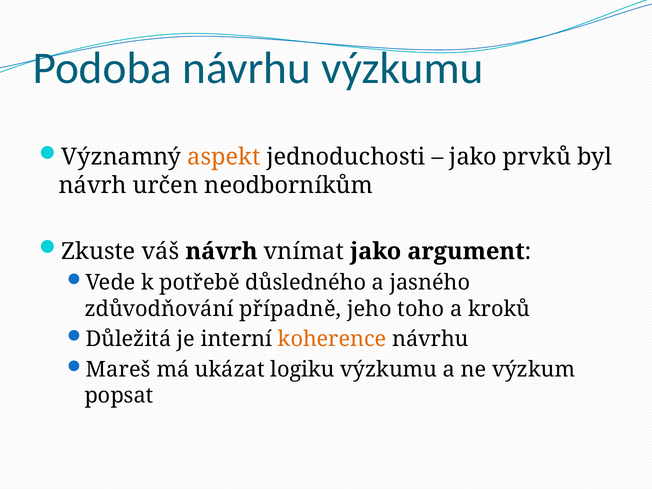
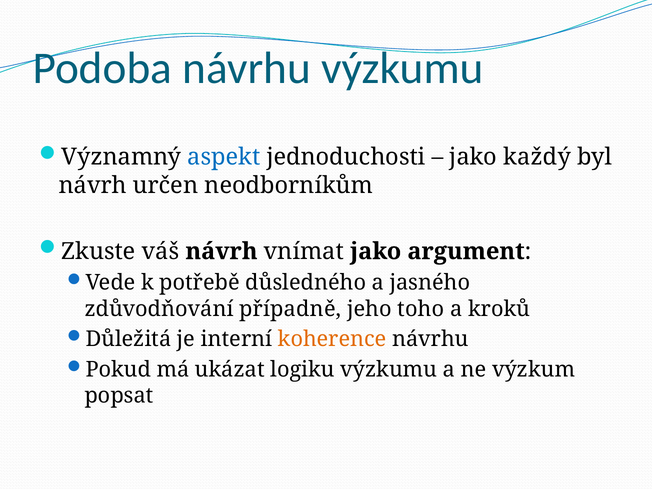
aspekt colour: orange -> blue (224, 157)
prvků: prvků -> každý (537, 157)
Mareš: Mareš -> Pokud (118, 370)
